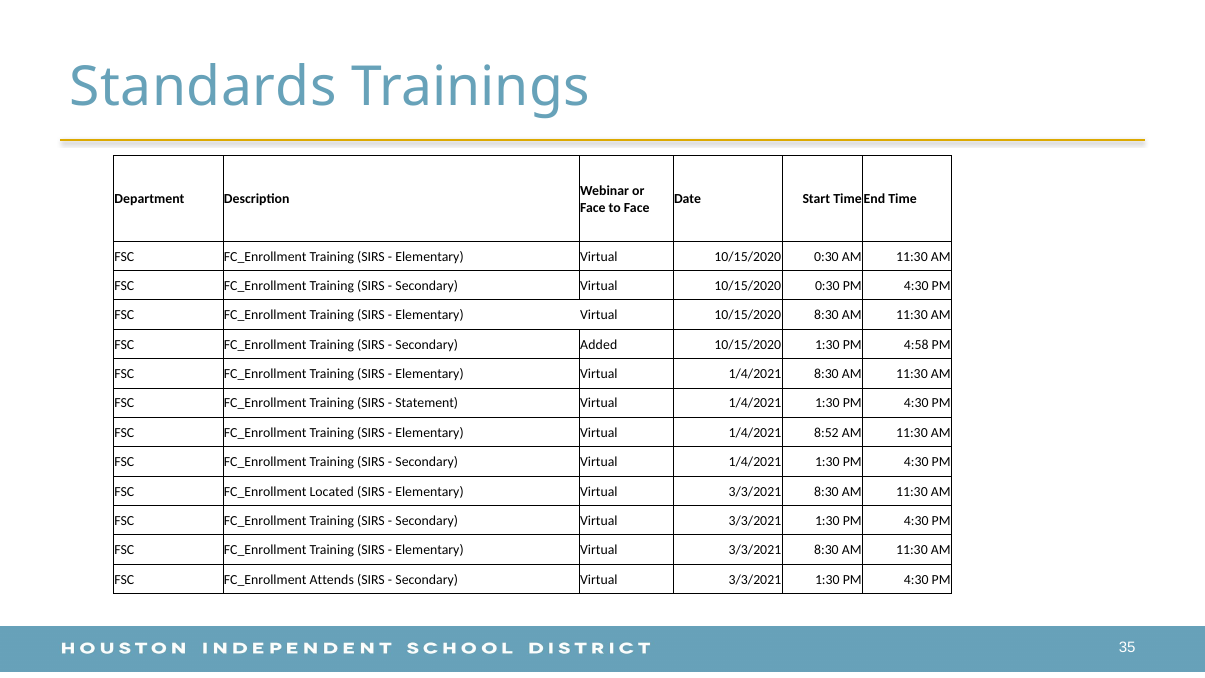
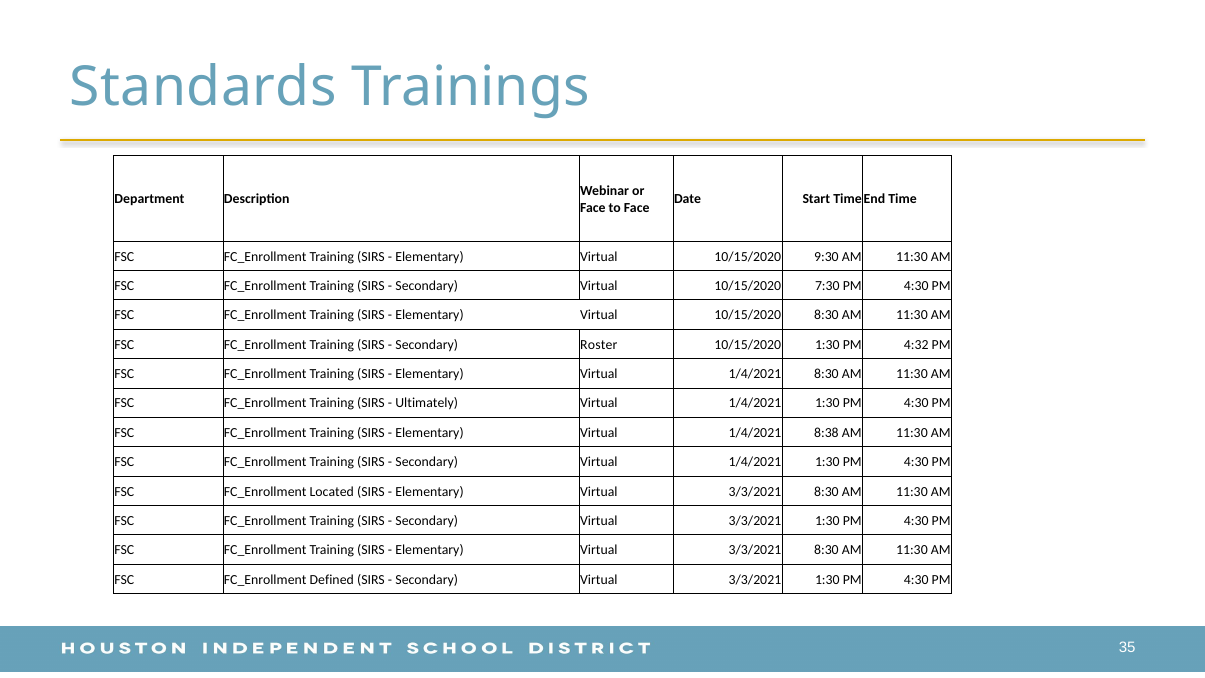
Elementary Virtual 10/15/2020 0:30: 0:30 -> 9:30 (826, 256)
Secondary Virtual 10/15/2020 0:30: 0:30 -> 7:30 (827, 286)
Added: Added -> Roster (599, 345)
4:58: 4:58 -> 4:32 (916, 345)
Statement: Statement -> Ultimately (427, 403)
8:52: 8:52 -> 8:38 (826, 433)
Attends: Attends -> Defined (332, 579)
